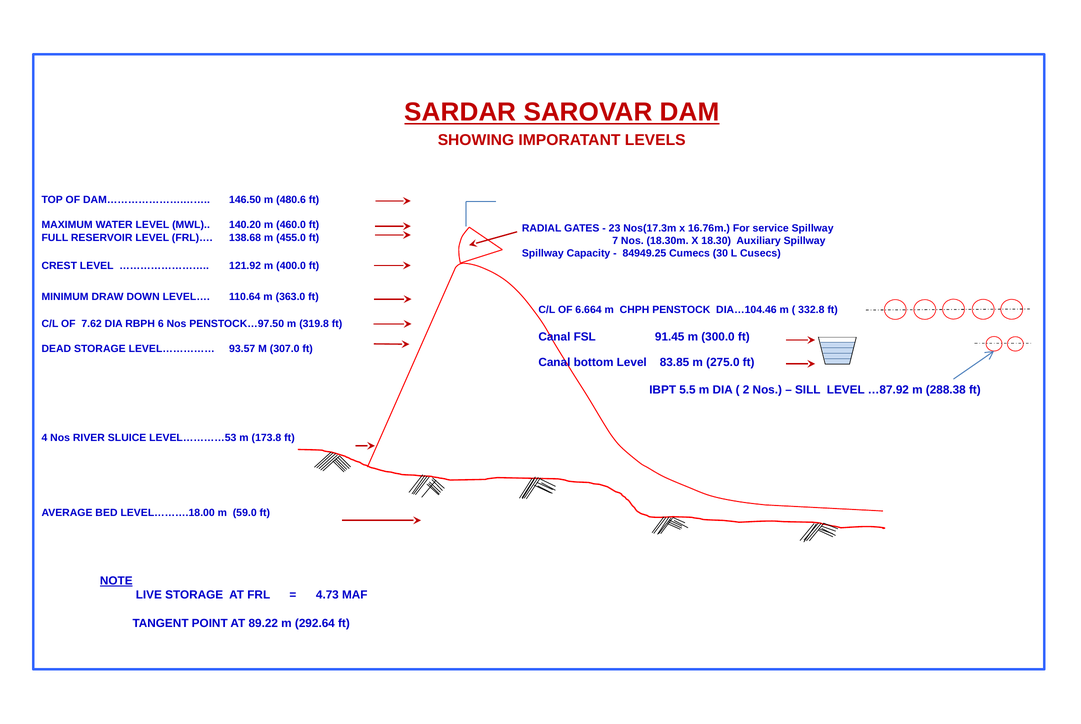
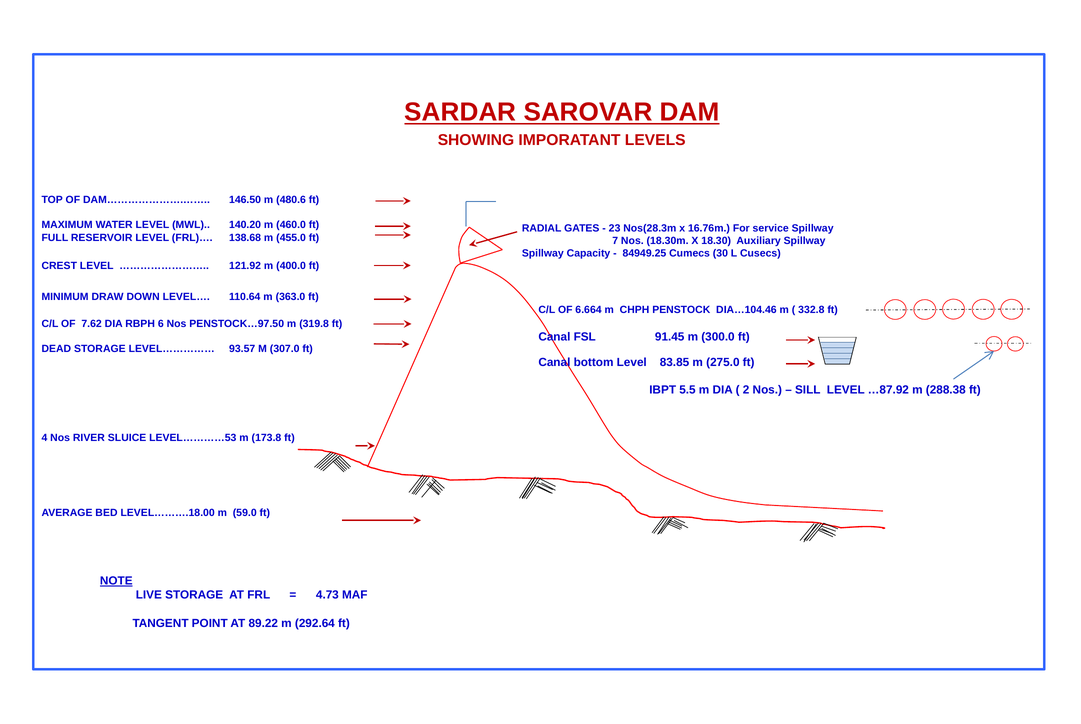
Nos(17.3m: Nos(17.3m -> Nos(28.3m (650, 228)
